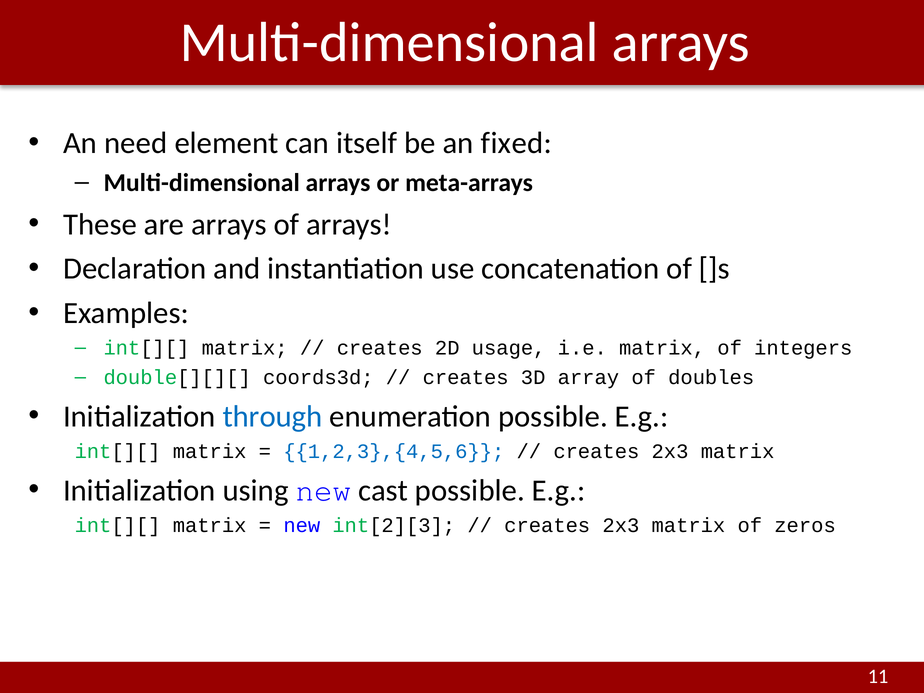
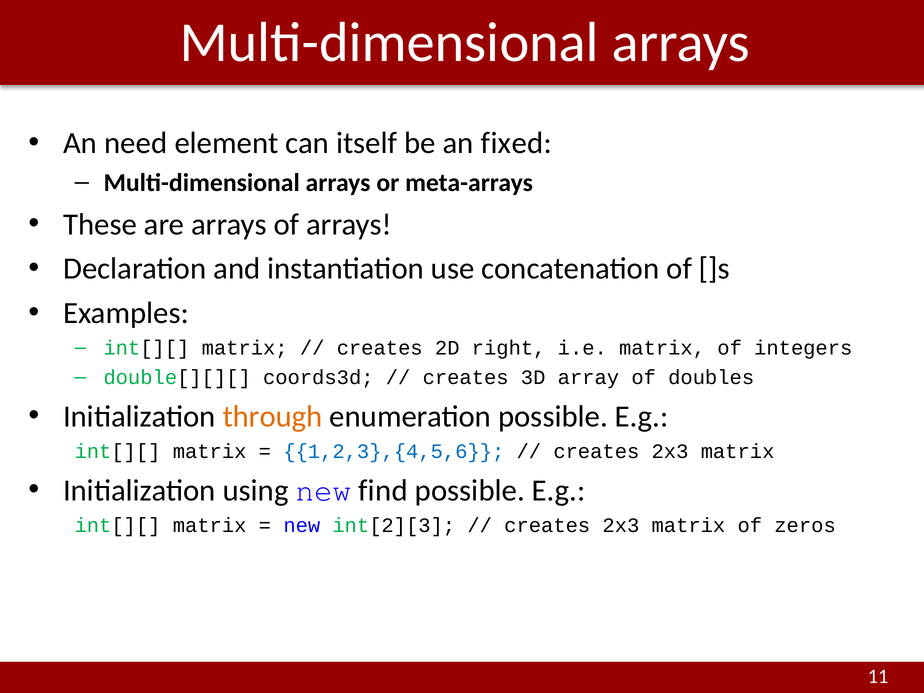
usage: usage -> right (509, 348)
through colour: blue -> orange (273, 417)
cast: cast -> find (383, 490)
